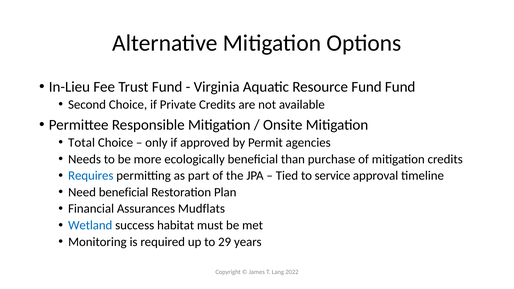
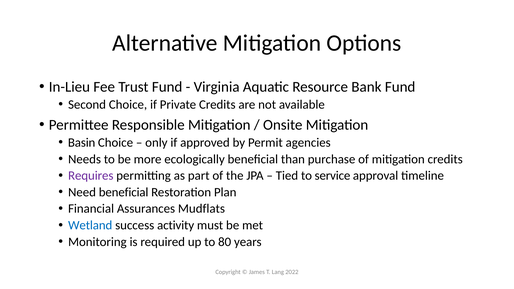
Resource Fund: Fund -> Bank (366, 87)
Total: Total -> Basin (82, 143)
Requires colour: blue -> purple (91, 176)
habitat: habitat -> activity (176, 225)
29: 29 -> 80 (225, 242)
